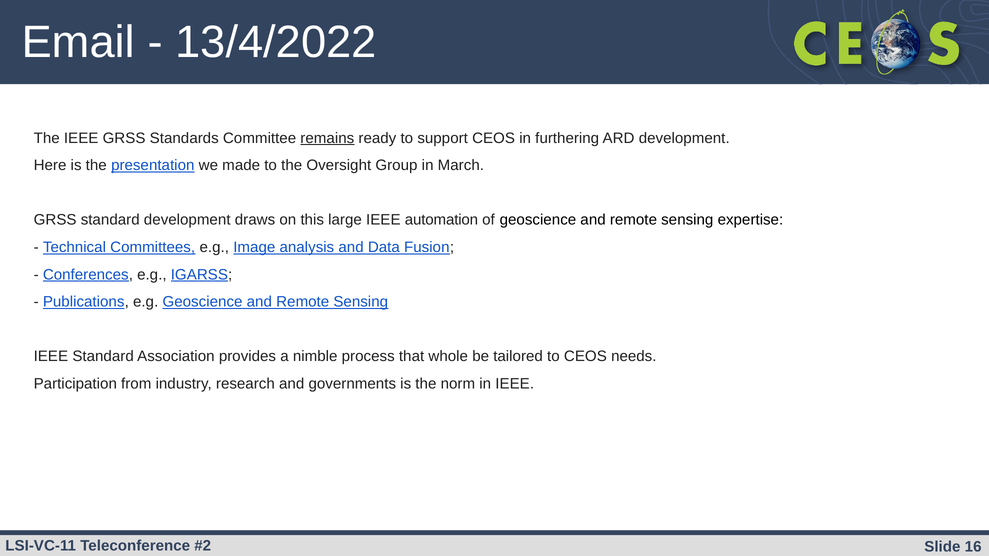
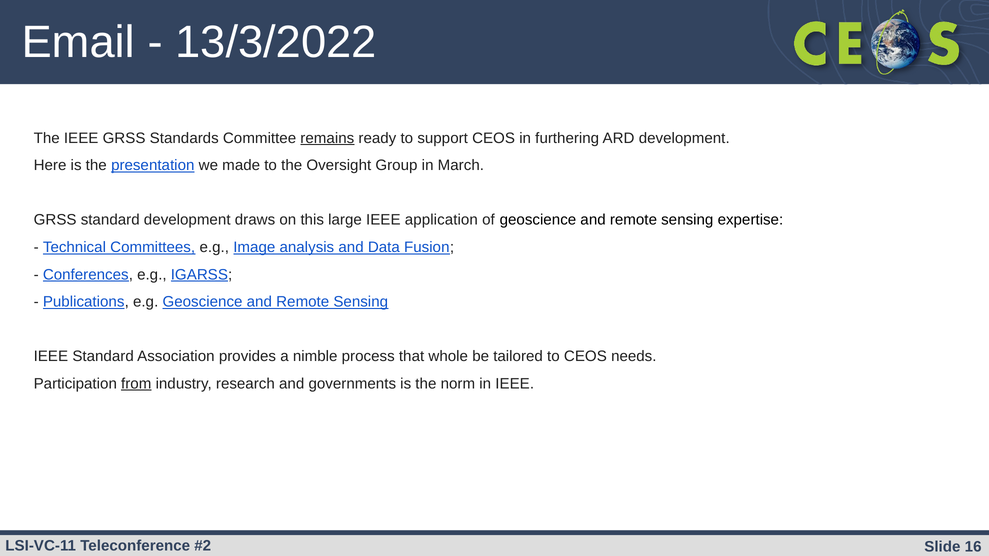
13/4/2022: 13/4/2022 -> 13/3/2022 (276, 42)
automation: automation -> application (441, 220)
from underline: none -> present (136, 384)
